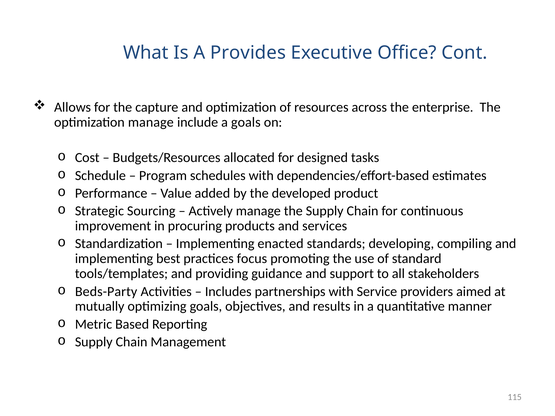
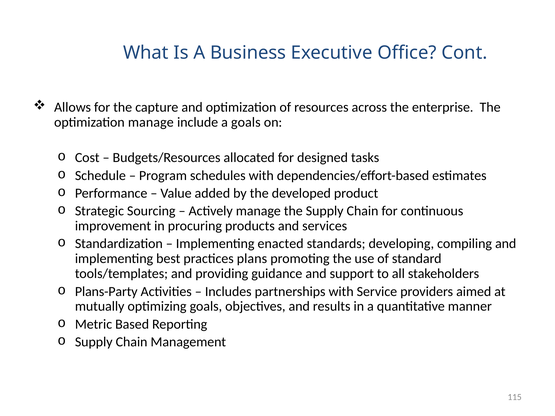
Provides: Provides -> Business (248, 53)
focus: focus -> plans (252, 259)
Beds-Party: Beds-Party -> Plans-Party (106, 292)
